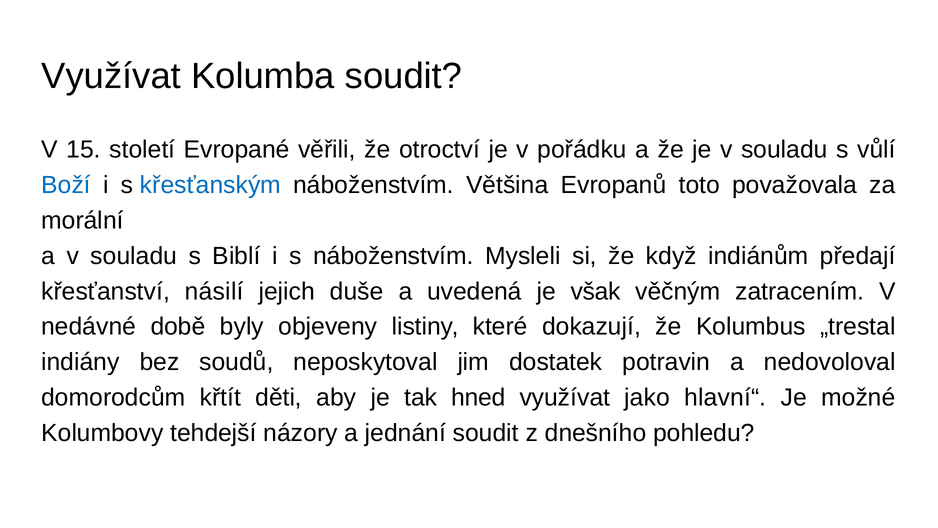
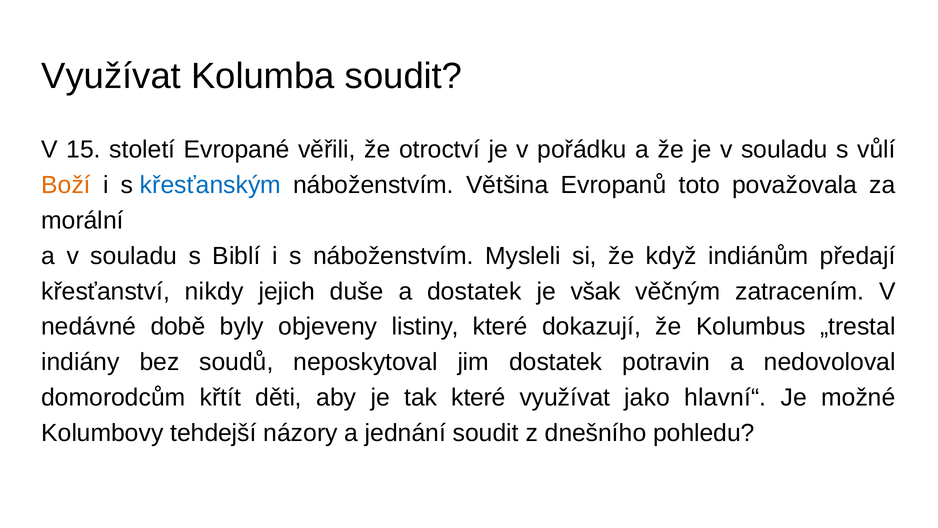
Boží colour: blue -> orange (66, 185)
násilí: násilí -> nikdy (214, 291)
a uvedená: uvedená -> dostatek (474, 291)
tak hned: hned -> které (478, 397)
